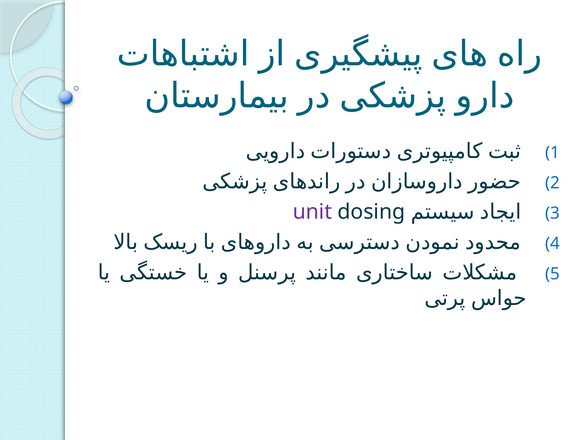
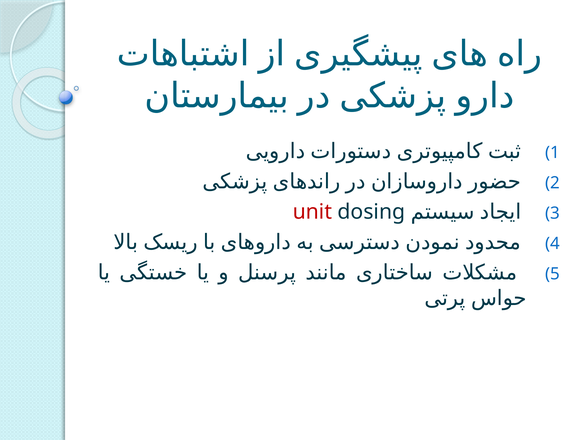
unit colour: purple -> red (312, 212)
